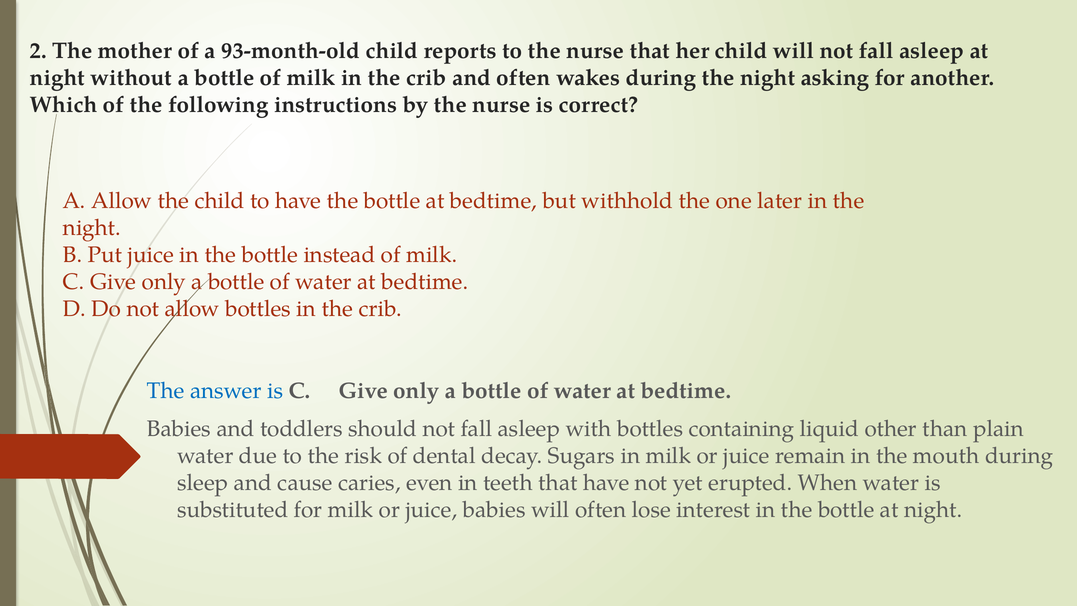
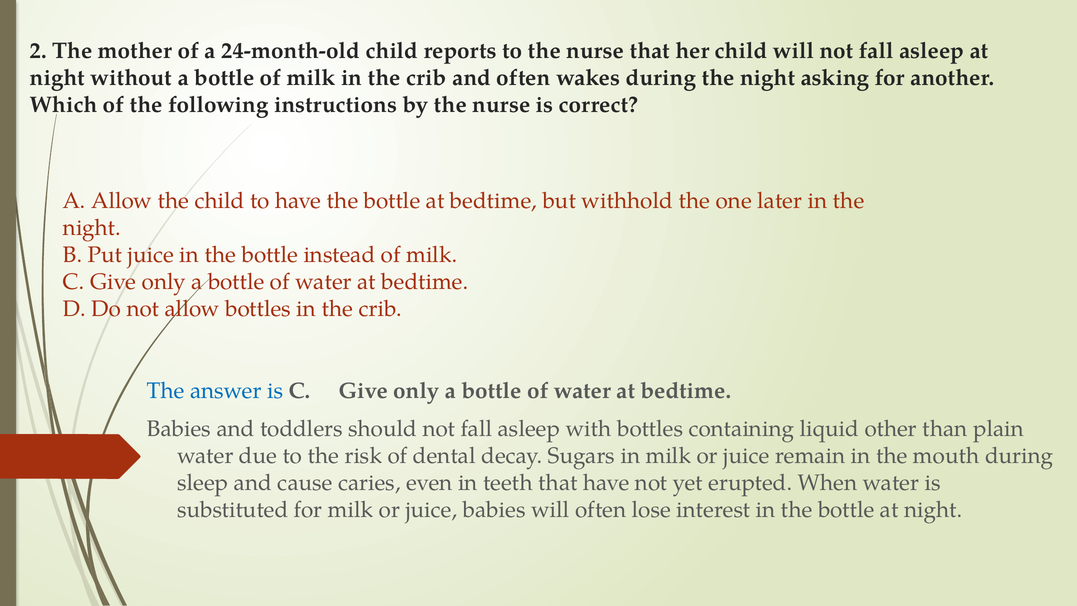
93-month-old: 93-month-old -> 24-month-old (291, 51)
